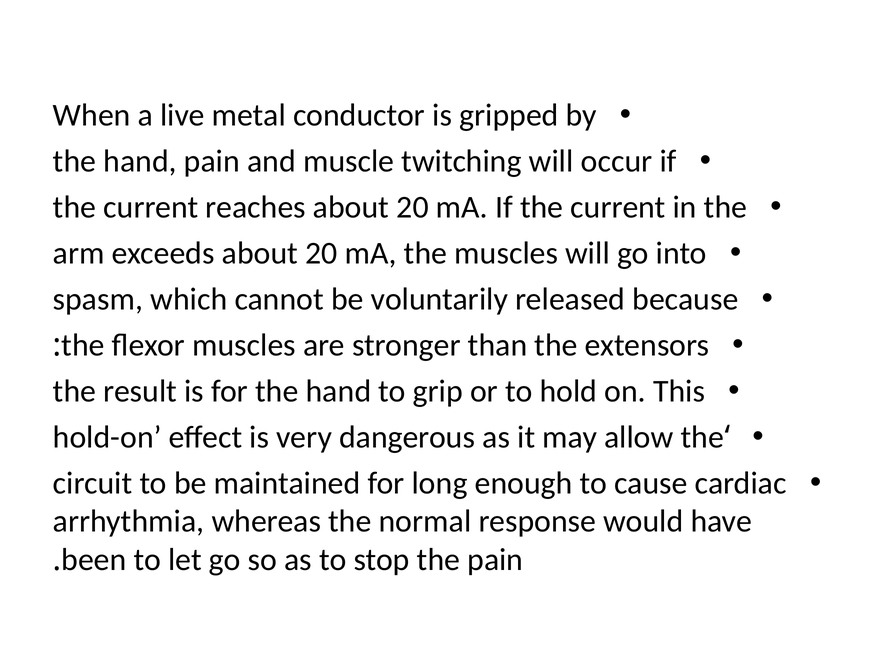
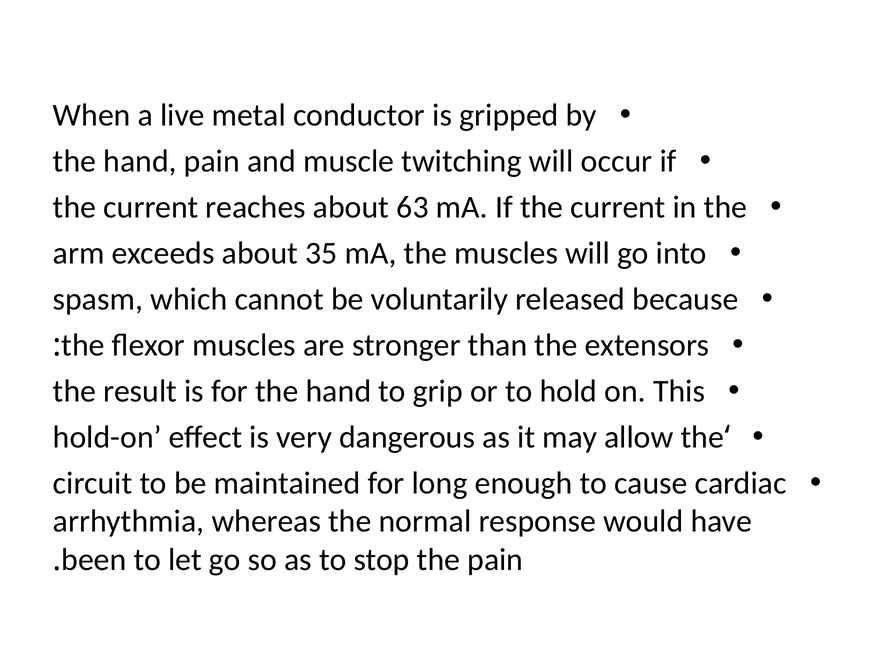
reaches about 20: 20 -> 63 (412, 207)
exceeds about 20: 20 -> 35 (321, 253)
